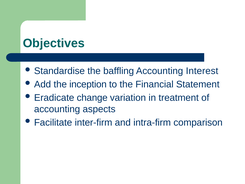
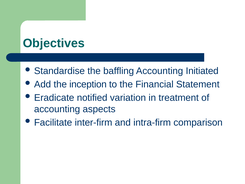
Interest: Interest -> Initiated (202, 71)
change: change -> notified (92, 98)
